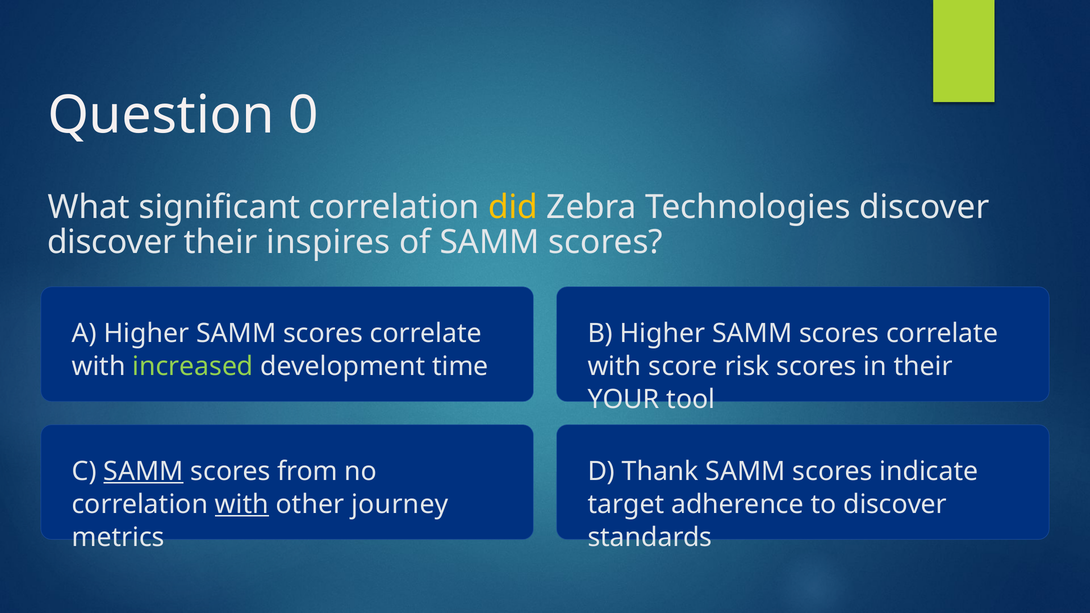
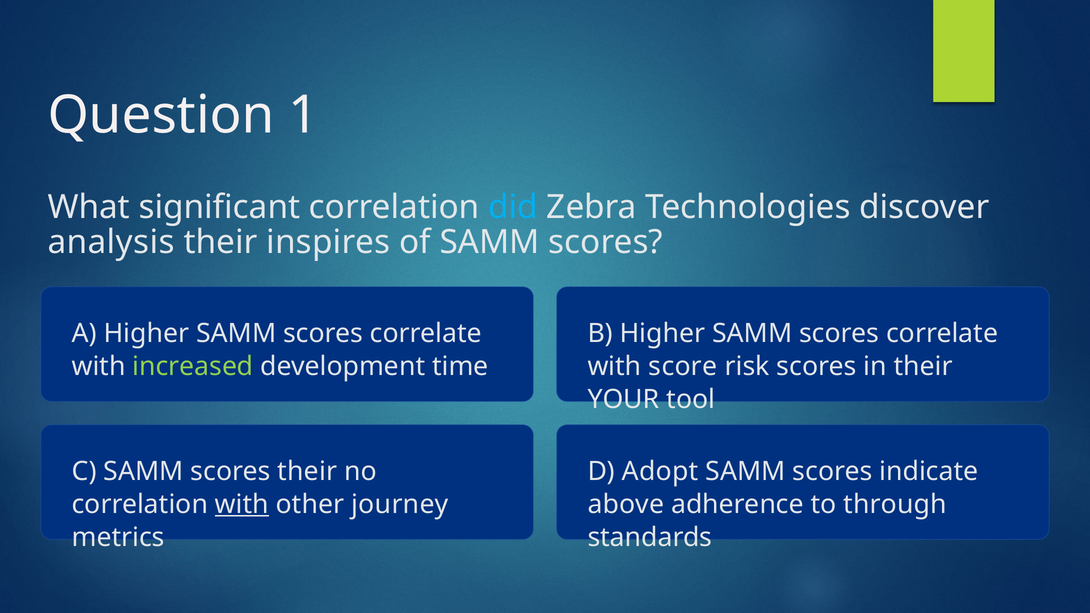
0: 0 -> 1 (303, 115)
did colour: yellow -> light blue (513, 207)
discover: discover -> analysis (111, 242)
SAMM underline: present -> none (143, 471)
scores from: from -> their (307, 471)
Thank: Thank -> Adopt (660, 471)
target: target -> above (626, 505)
to discover: discover -> through (895, 505)
